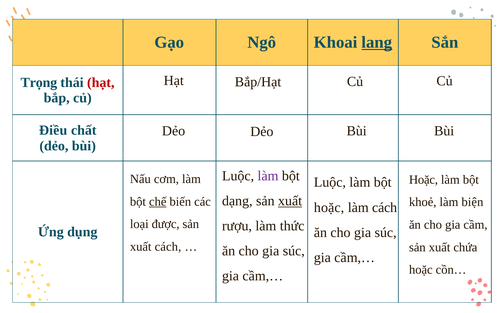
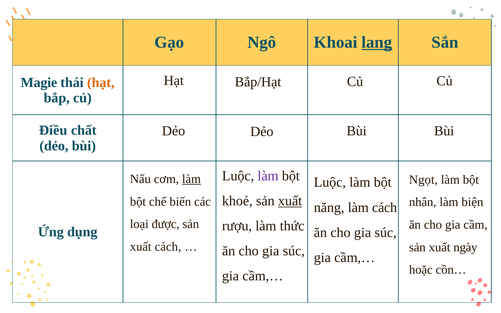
Trọng: Trọng -> Magie (39, 83)
hạt colour: red -> orange (101, 83)
làm underline: none -> present (191, 179)
Hoặc: Hoặc -> Ngọt (423, 180)
dạng: dạng -> khoẻ (237, 201)
chế underline: present -> none (158, 202)
khoẻ: khoẻ -> nhân (423, 202)
hoặc: hoặc -> năng (329, 208)
chứa: chứa -> ngày (465, 247)
